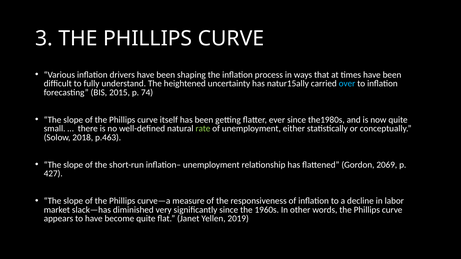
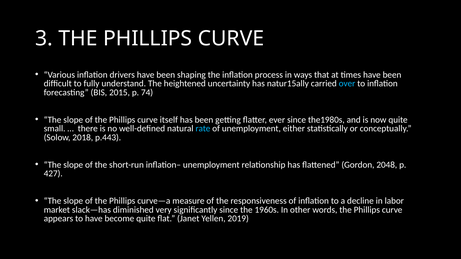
rate colour: light green -> light blue (203, 129)
p.463: p.463 -> p.443 (108, 138)
2069: 2069 -> 2048 (387, 165)
